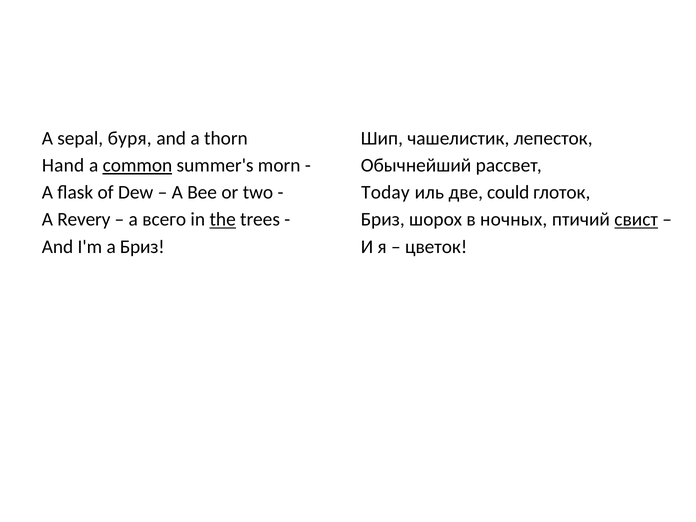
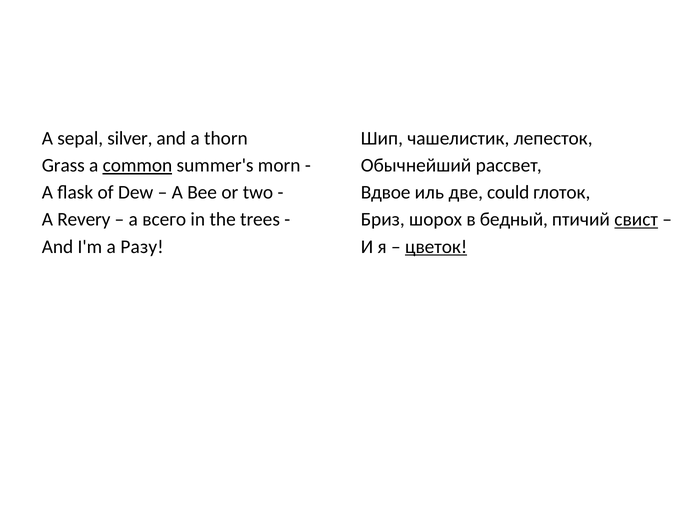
буря: буря -> silver (130, 138)
Hand: Hand -> Grass (63, 165)
Today: Today -> Вдвое (386, 192)
the underline: present -> none (223, 220)
ночных: ночных -> бедный (514, 220)
a Бриз: Бриз -> Разу (142, 247)
цветок underline: none -> present (436, 247)
